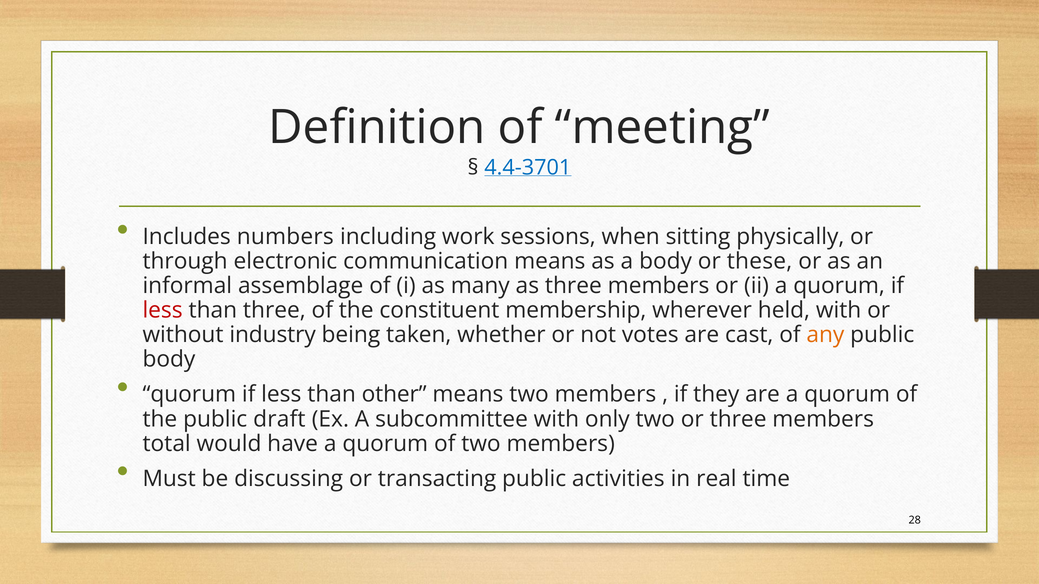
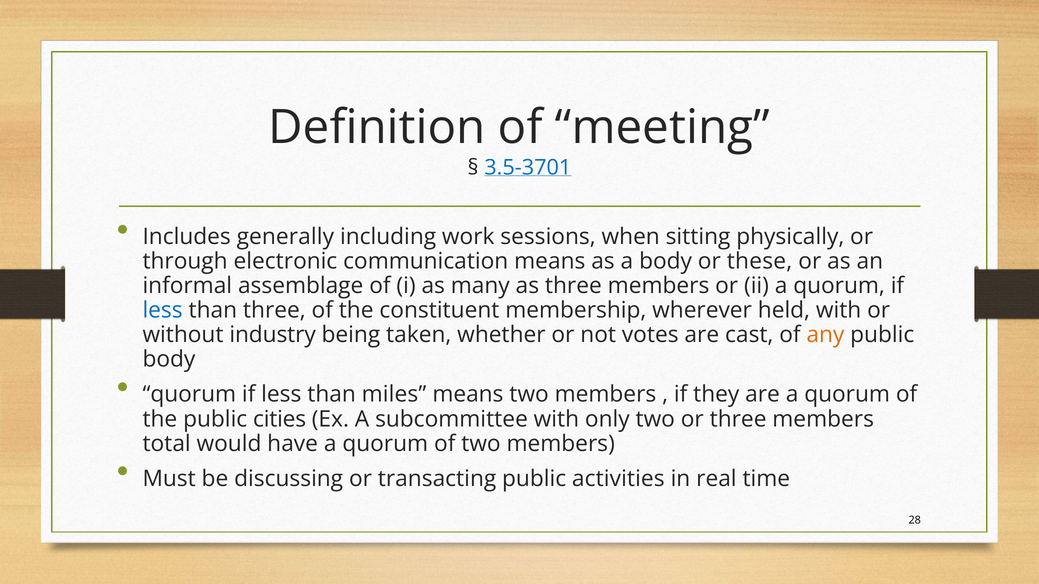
4.4-3701: 4.4-3701 -> 3.5-3701 (528, 168)
numbers: numbers -> generally (285, 237)
less colour: red -> blue (163, 311)
other: other -> miles (394, 395)
draft: draft -> cities (280, 419)
